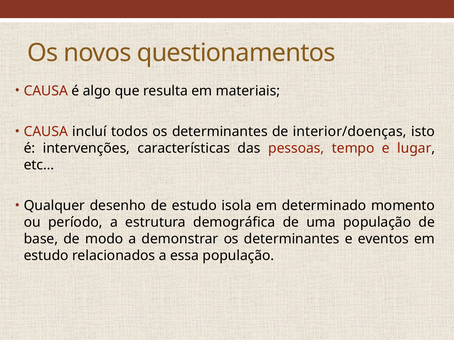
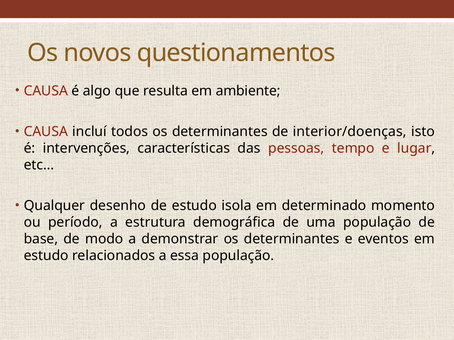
materiais: materiais -> ambiente (248, 91)
